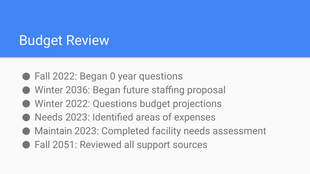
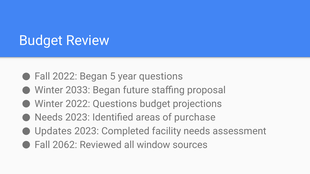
0: 0 -> 5 (113, 77)
2036: 2036 -> 2033 (78, 90)
expenses: expenses -> purchase (195, 118)
Maintain: Maintain -> Updates (53, 131)
2051: 2051 -> 2062 (65, 145)
support: support -> window (153, 145)
